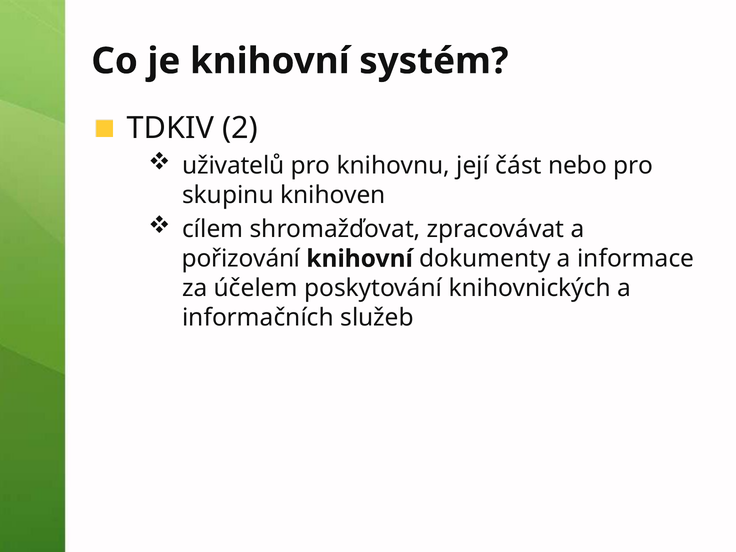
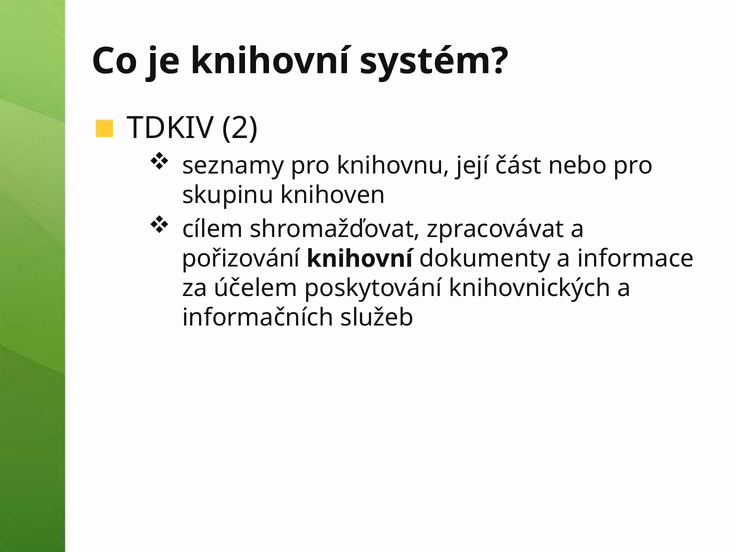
uživatelů: uživatelů -> seznamy (233, 166)
